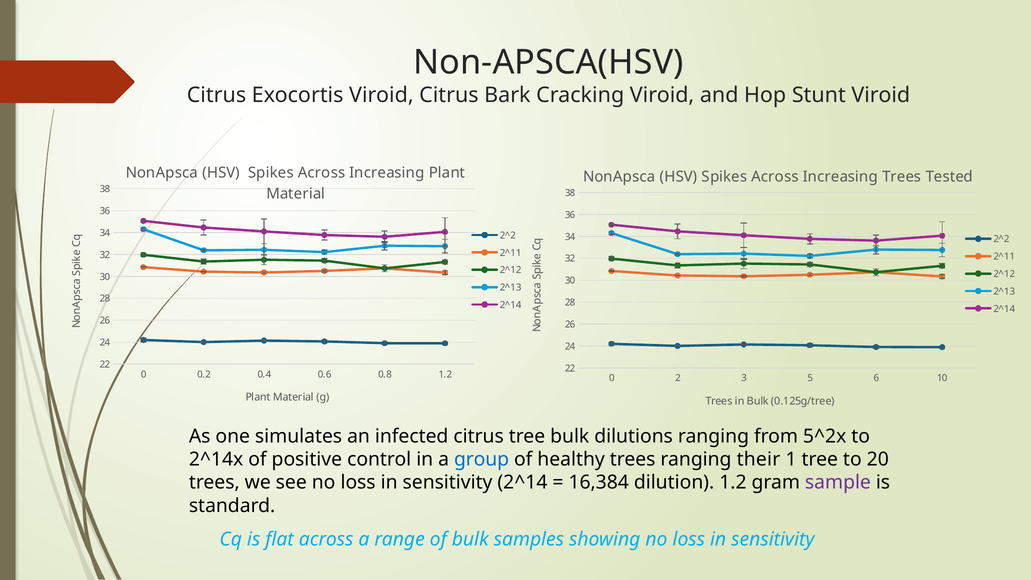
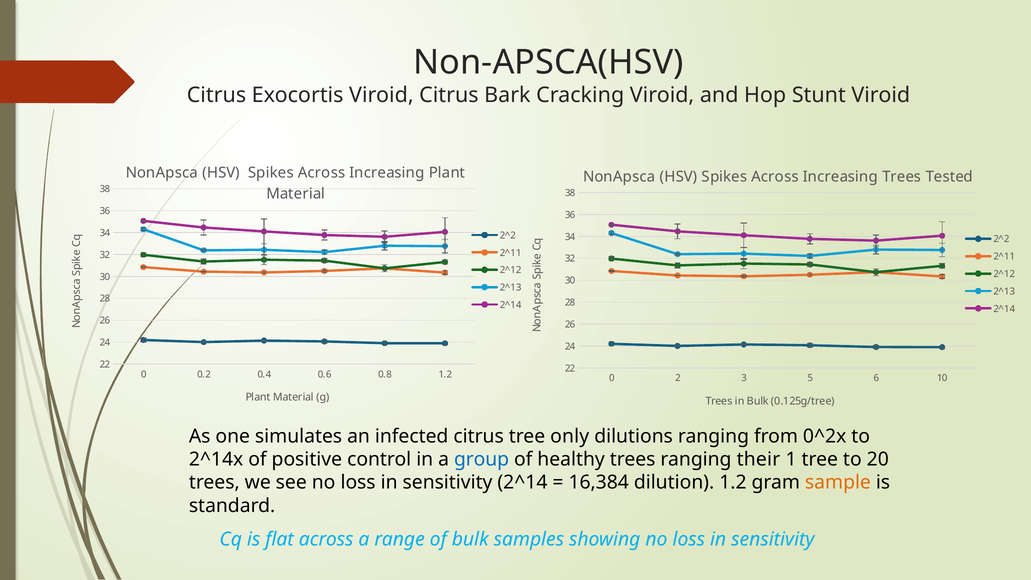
tree bulk: bulk -> only (570, 436)
5^2x: 5^2x -> 0^2x (825, 436)
sample colour: purple -> orange (838, 483)
